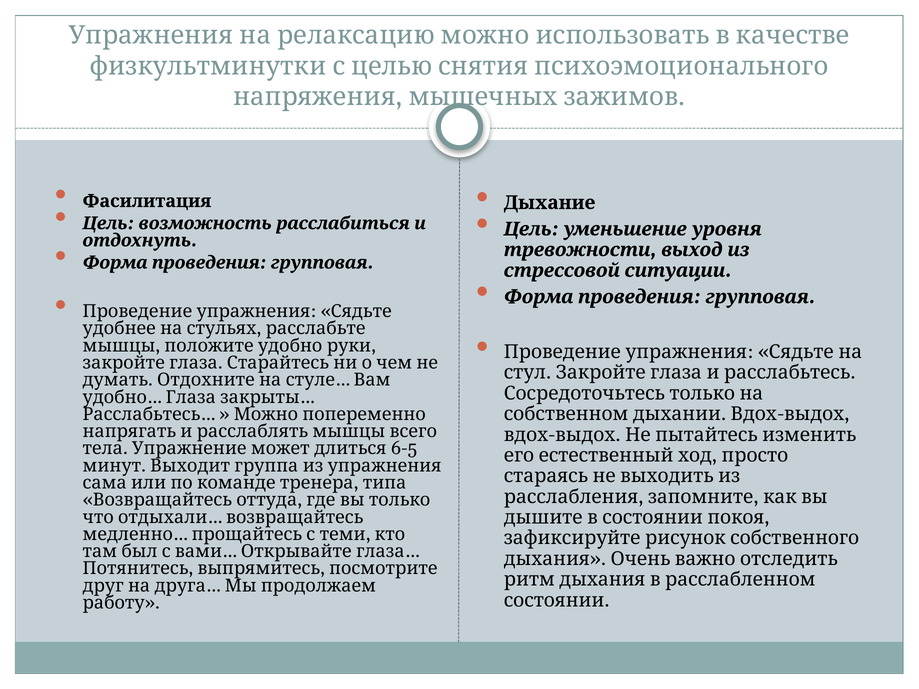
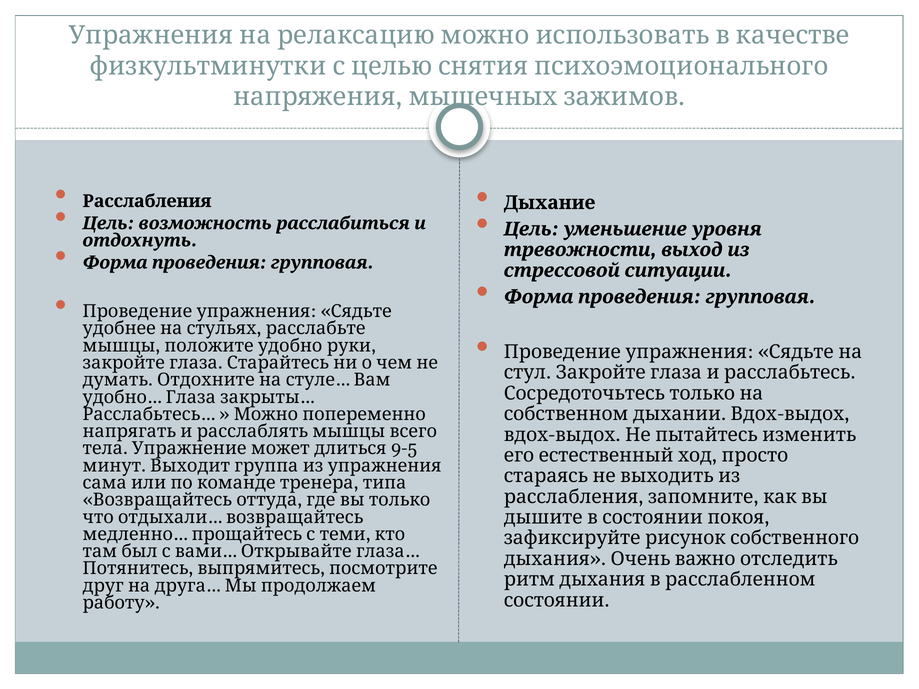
Фасилитация: Фасилитация -> Расслабления (147, 201)
6-5: 6-5 -> 9-5 (404, 449)
